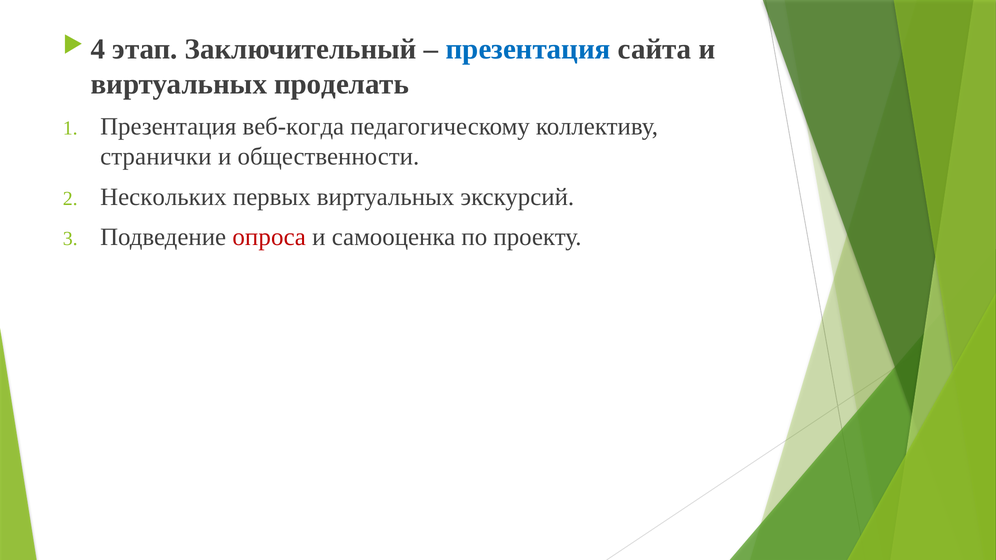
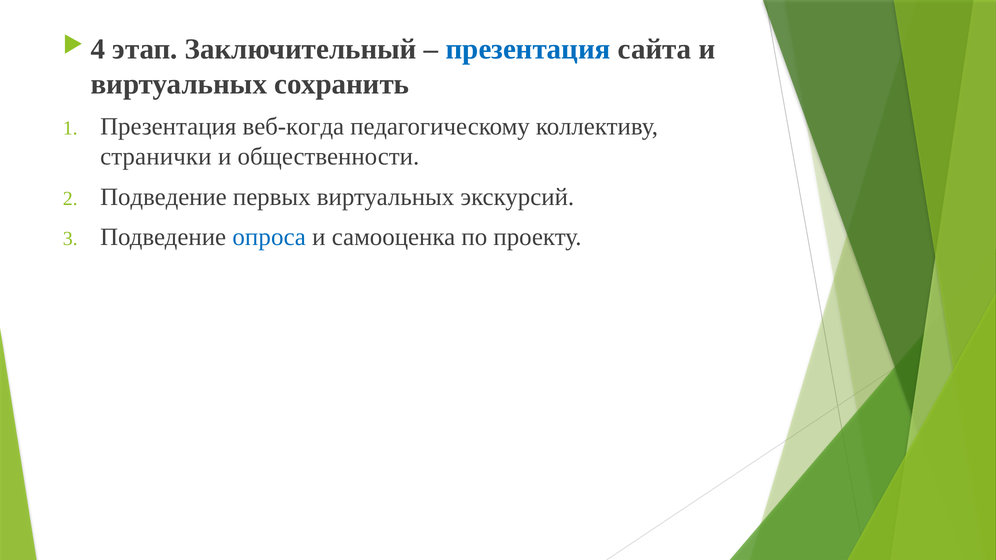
проделать: проделать -> сохранить (342, 84)
Нескольких: Нескольких -> Подведение (163, 197)
опроса colour: red -> blue (269, 237)
